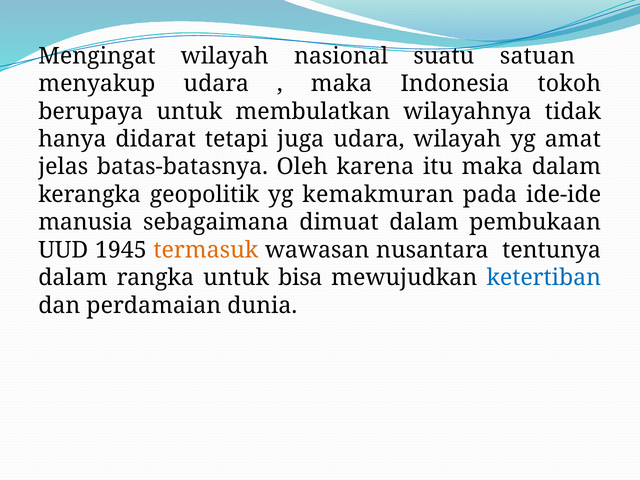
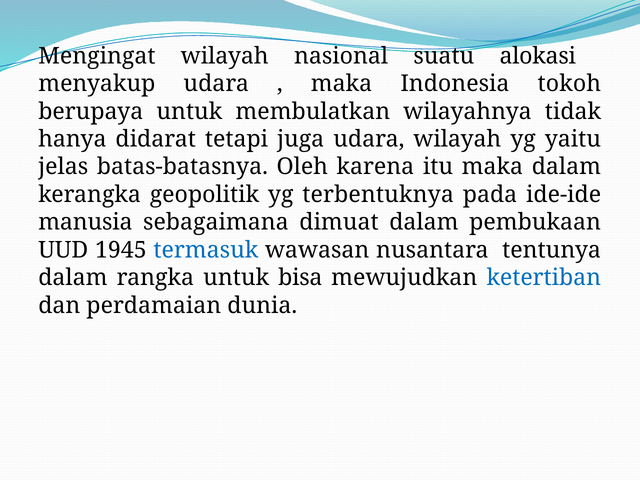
satuan: satuan -> alokasi (538, 56)
amat: amat -> yaitu (573, 139)
kemakmuran: kemakmuran -> terbentuknya (378, 195)
termasuk colour: orange -> blue (206, 250)
